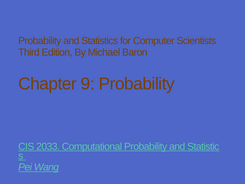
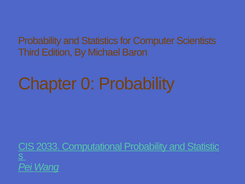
9: 9 -> 0 (88, 84)
